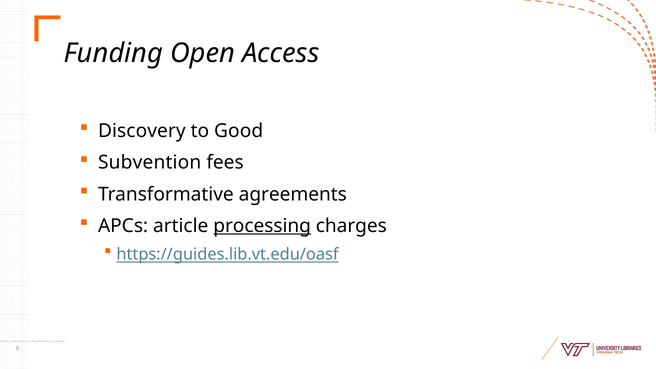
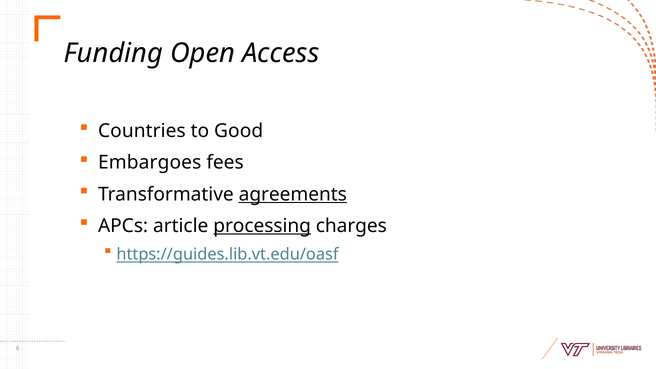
Discovery: Discovery -> Countries (142, 131)
Subvention: Subvention -> Embargoes (150, 163)
agreements underline: none -> present (293, 194)
